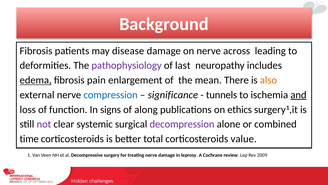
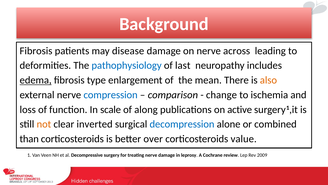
pathophysiology colour: purple -> blue (127, 65)
pain: pain -> type (96, 80)
significance: significance -> comparison (173, 95)
tunnels: tunnels -> change (221, 95)
and underline: present -> none (298, 95)
signs: signs -> scale (111, 109)
ethics: ethics -> active (240, 109)
not colour: purple -> orange (44, 124)
systemic: systemic -> inverted (95, 124)
decompression colour: purple -> blue (182, 124)
time: time -> than (29, 139)
total: total -> over (153, 139)
